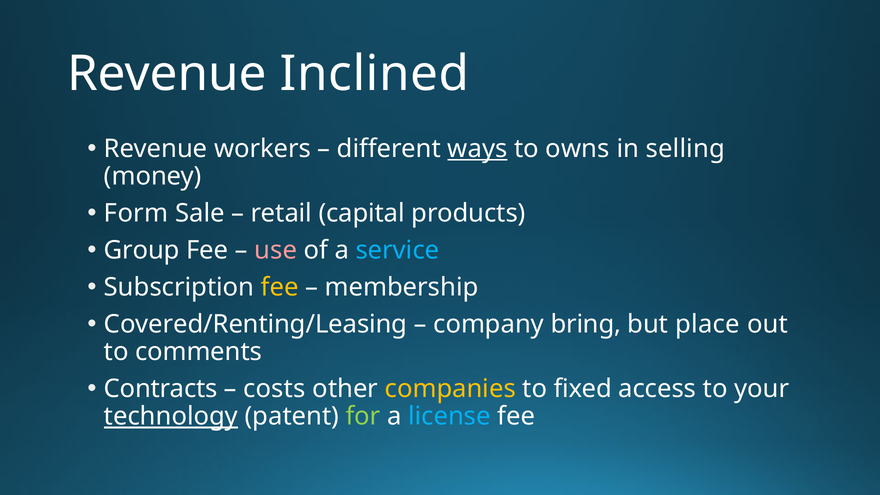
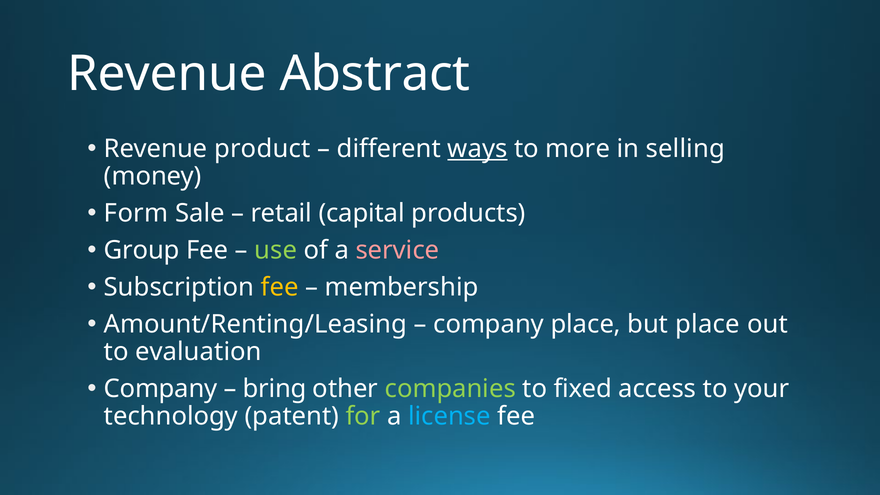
Inclined: Inclined -> Abstract (375, 74)
workers: workers -> product (262, 149)
owns: owns -> more (578, 149)
use colour: pink -> light green (276, 250)
service colour: light blue -> pink (397, 250)
Covered/Renting/Leasing: Covered/Renting/Leasing -> Amount/Renting/Leasing (256, 324)
company bring: bring -> place (586, 324)
comments: comments -> evaluation (198, 352)
Contracts: Contracts -> Company (161, 389)
costs: costs -> bring (275, 389)
companies colour: yellow -> light green (450, 389)
technology underline: present -> none (171, 416)
